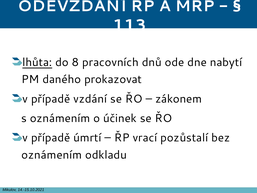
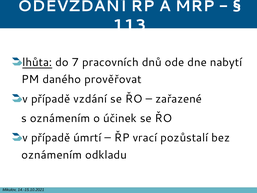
8: 8 -> 7 (75, 62)
prokazovat: prokazovat -> prověřovat (113, 79)
zákonem: zákonem -> zařazené (179, 99)
